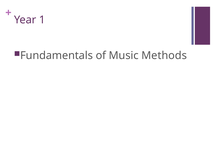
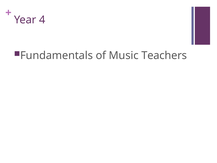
1: 1 -> 4 (42, 20)
Methods: Methods -> Teachers (164, 55)
